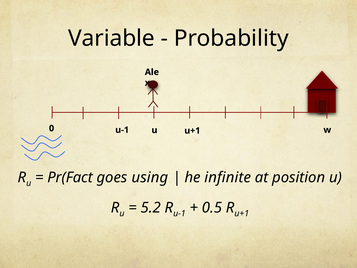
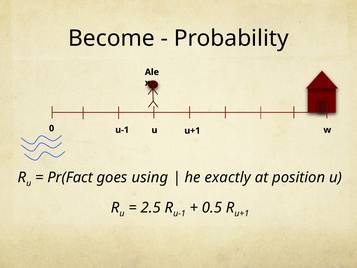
Variable: Variable -> Become (111, 38)
infinite: infinite -> exactly (228, 177)
5.2: 5.2 -> 2.5 (151, 208)
